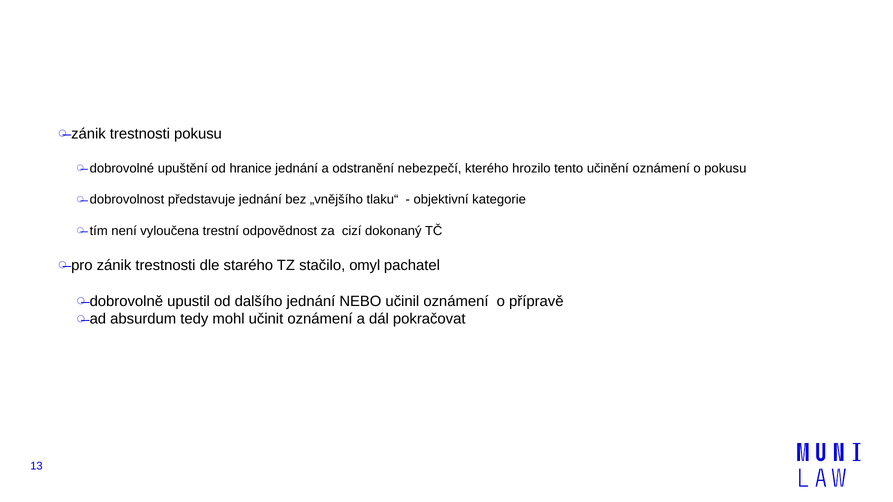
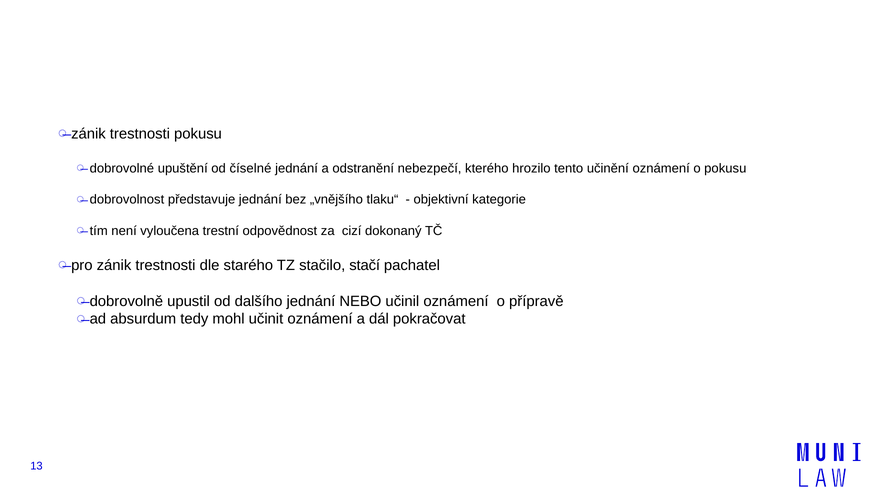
hranice: hranice -> číselné (250, 168)
omyl: omyl -> stačí (365, 266)
